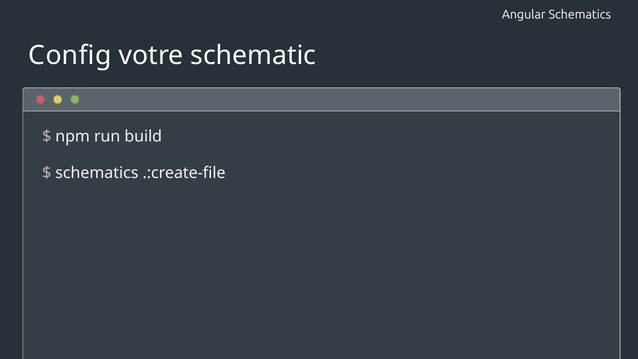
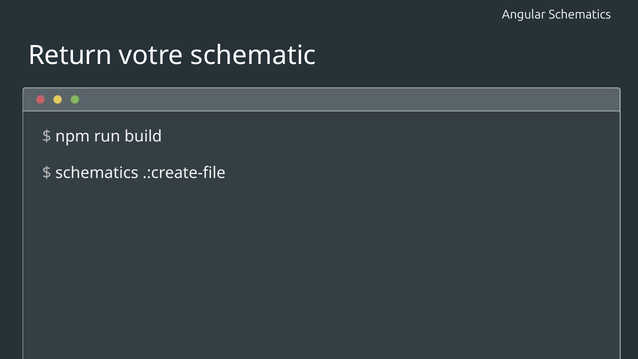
Config: Config -> Return (70, 55)
